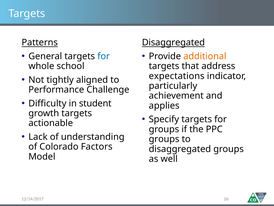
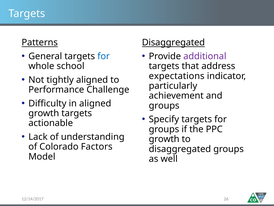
additional colour: orange -> purple (205, 56)
in student: student -> aligned (95, 103)
applies: applies -> groups (164, 105)
groups: groups -> growth (164, 139)
